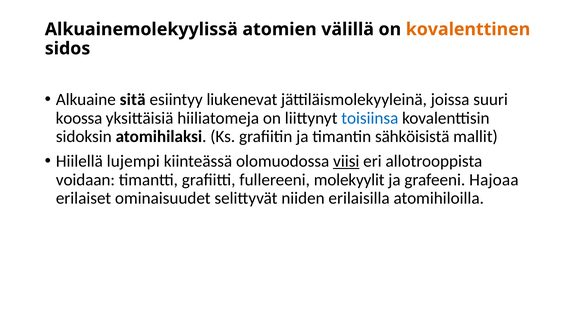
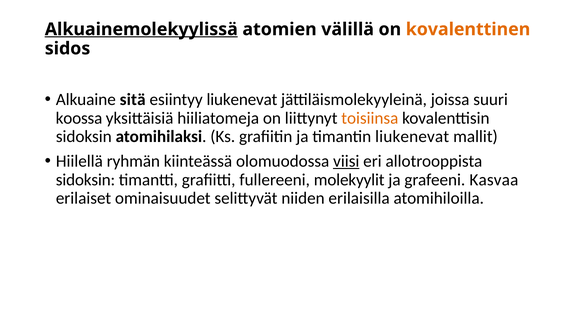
Alkuainemolekyylissä underline: none -> present (141, 29)
toisiinsa colour: blue -> orange (370, 118)
timantin sähköisistä: sähköisistä -> liukenevat (412, 136)
lujempi: lujempi -> ryhmän (133, 161)
voidaan: voidaan -> sidoksin (85, 180)
Hajoaa: Hajoaa -> Kasvaa (494, 180)
